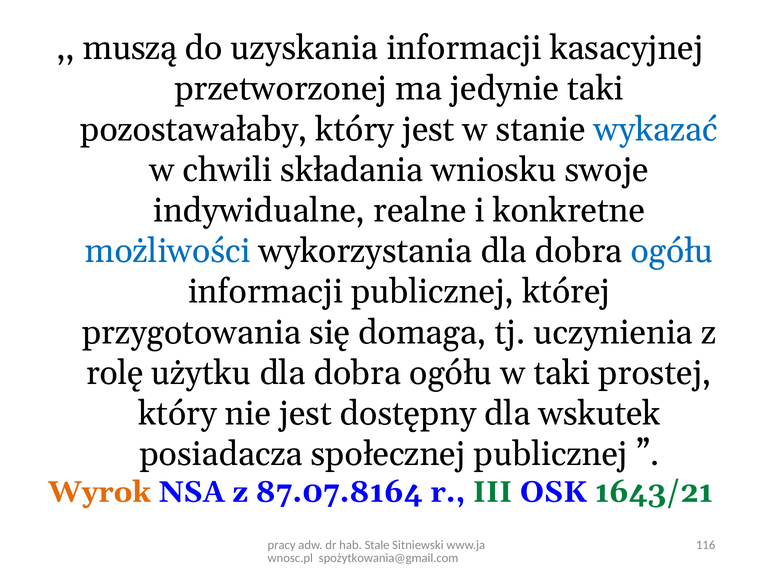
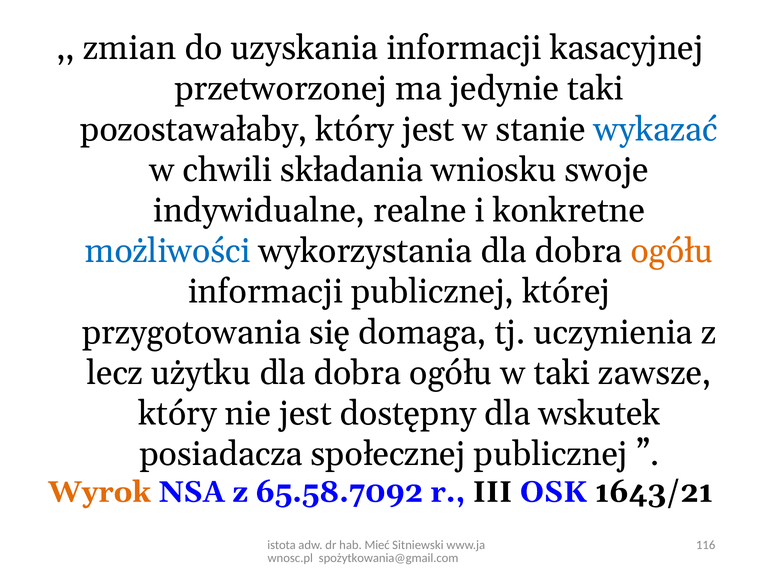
muszą: muszą -> zmian (130, 48)
ogółu colour: blue -> orange (672, 251)
rolę: rolę -> lecz (115, 373)
prostej: prostej -> zawsze (655, 373)
87.07.8164: 87.07.8164 -> 65.58.7092 (339, 492)
III colour: green -> black (492, 492)
1643/21 colour: green -> black (654, 492)
pracy: pracy -> istota (282, 545)
Stale: Stale -> Mieć (377, 545)
